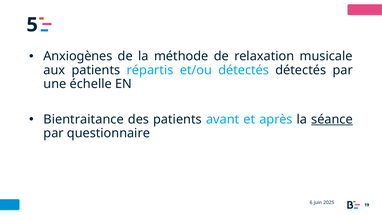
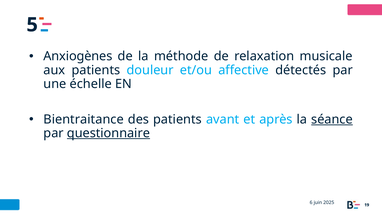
répartis: répartis -> douleur (150, 70)
et/ou détectés: détectés -> affective (244, 70)
questionnaire underline: none -> present (108, 133)
